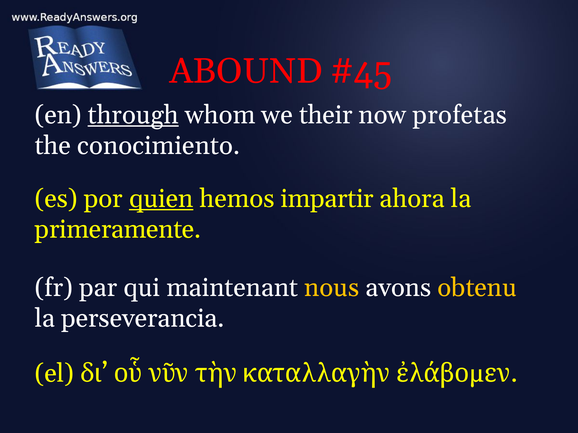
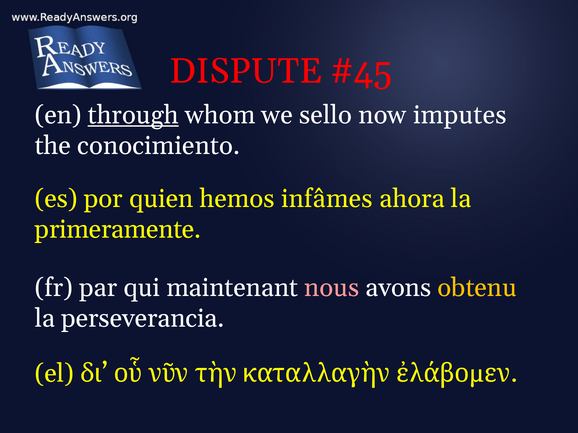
ABOUND: ABOUND -> DISPUTE (246, 71)
their: their -> sello (326, 115)
profetas: profetas -> imputes (460, 115)
quien underline: present -> none (161, 199)
impartir: impartir -> infâmes (327, 199)
nous colour: yellow -> pink (332, 288)
